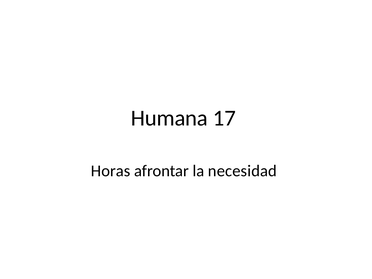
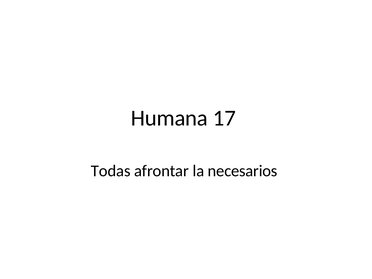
Horas: Horas -> Todas (111, 171)
necesidad: necesidad -> necesarios (243, 171)
